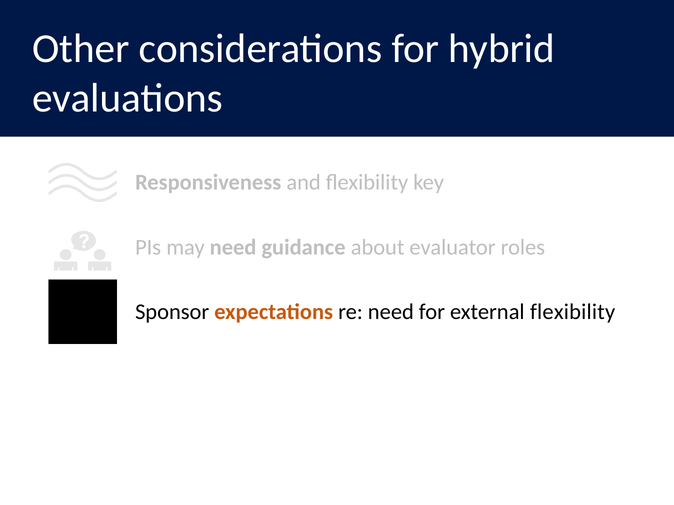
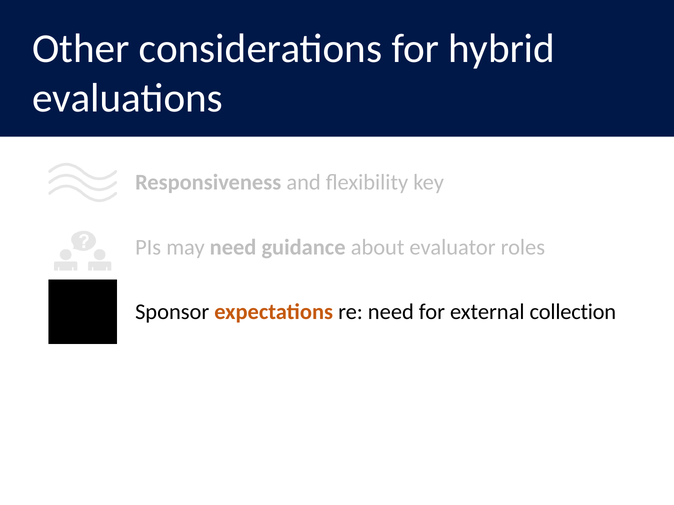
external flexibility: flexibility -> collection (573, 312)
